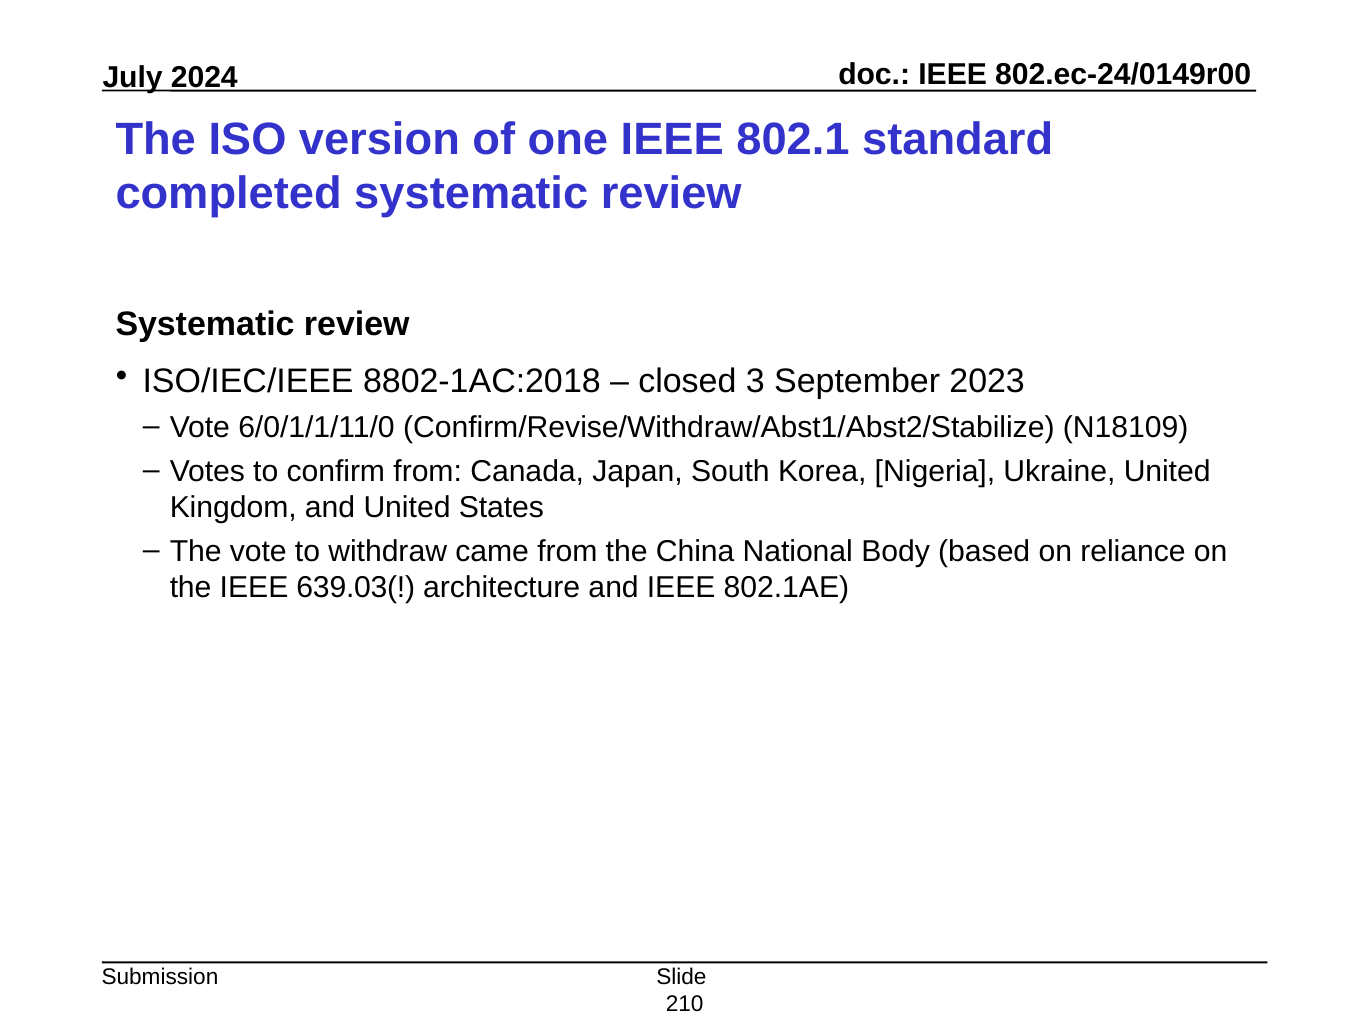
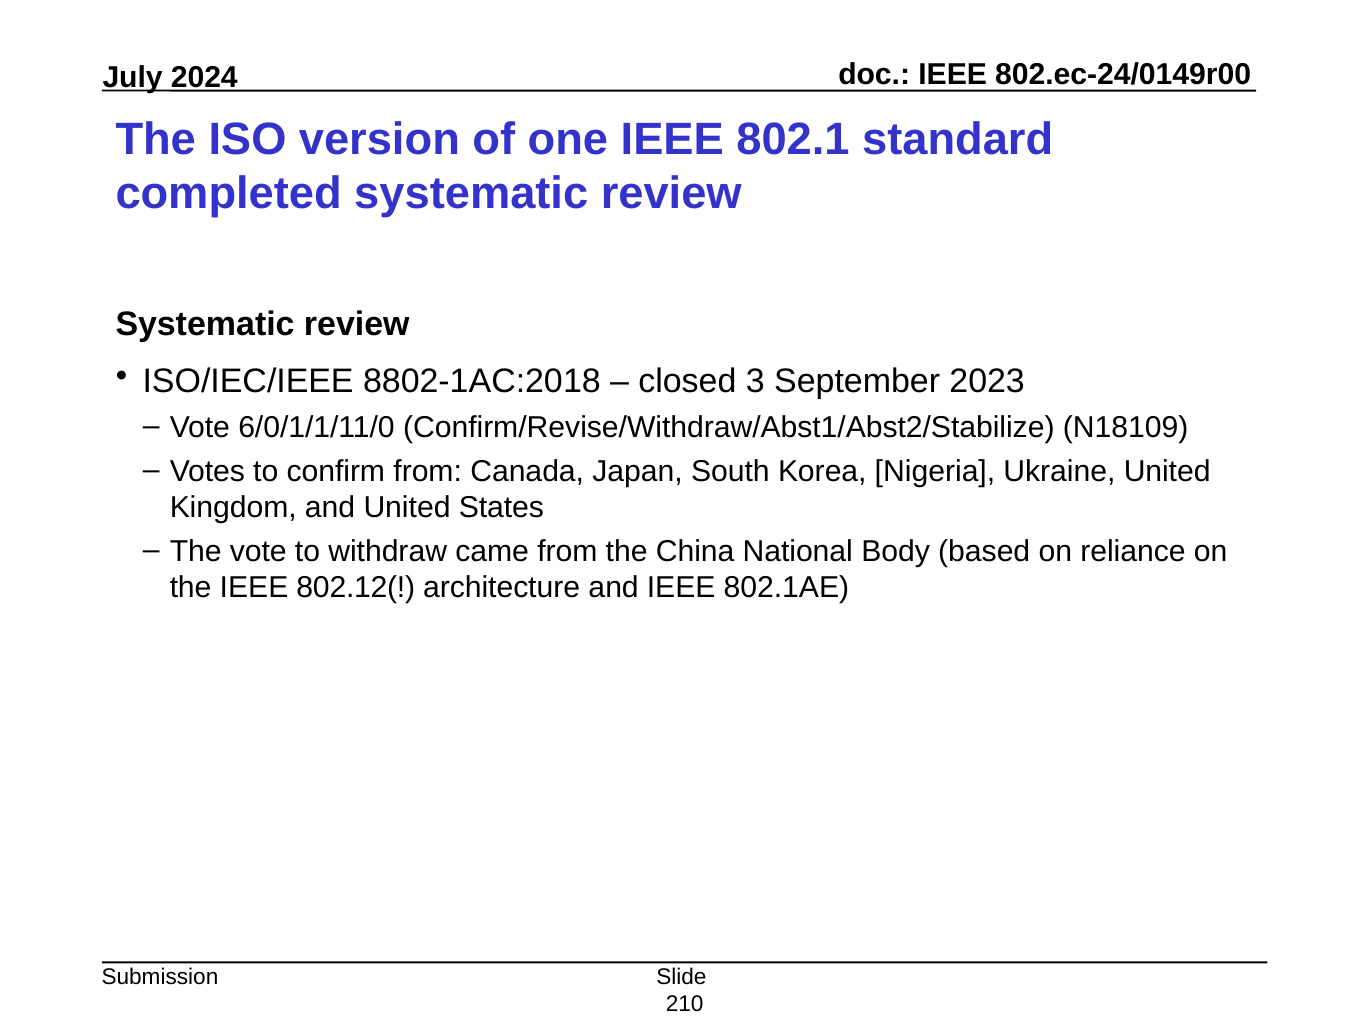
639.03(: 639.03( -> 802.12( (356, 587)
